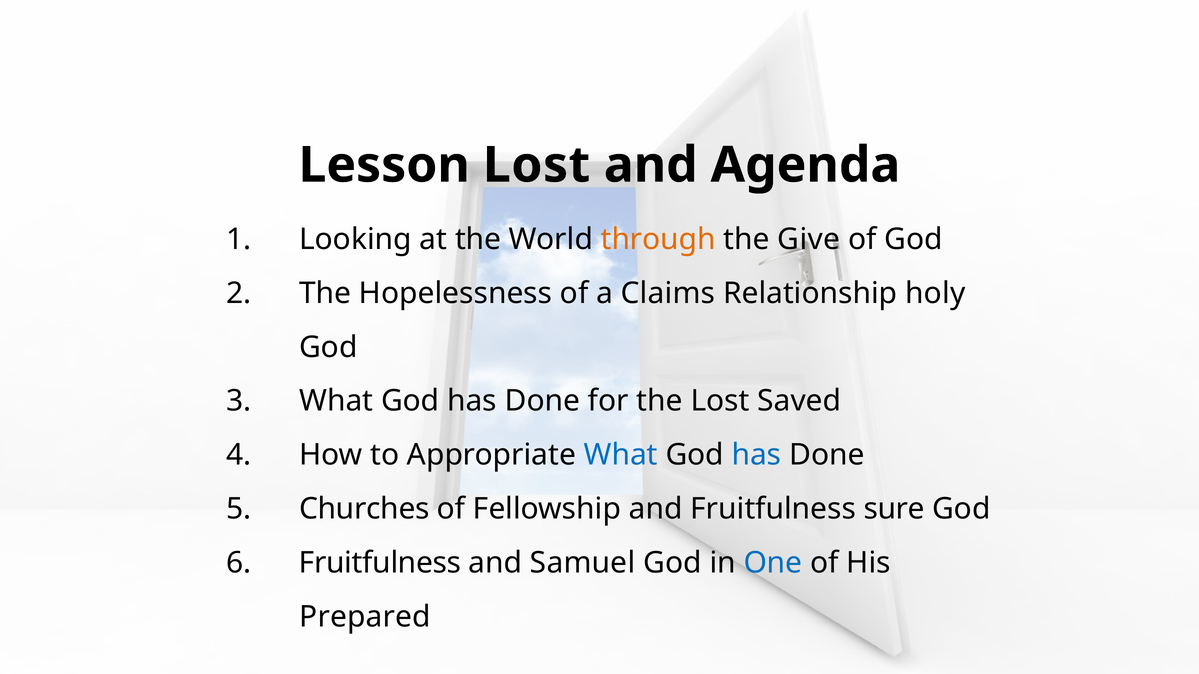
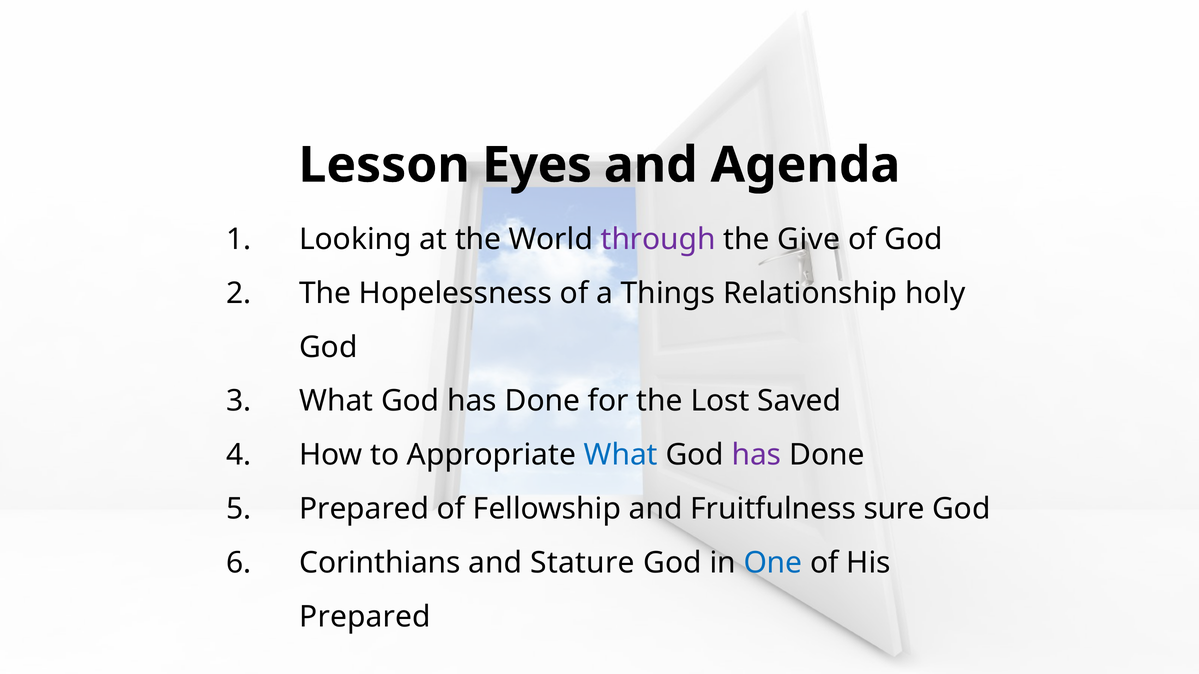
Lesson Lost: Lost -> Eyes (537, 165)
through colour: orange -> purple (658, 239)
Claims: Claims -> Things (668, 293)
has colour: blue -> purple (756, 455)
Churches: Churches -> Prepared (364, 509)
Fruitfulness: Fruitfulness -> Corinthians (380, 563)
Samuel: Samuel -> Stature (583, 563)
